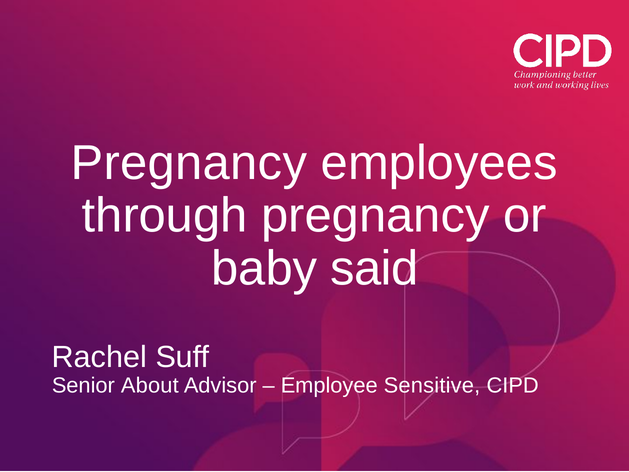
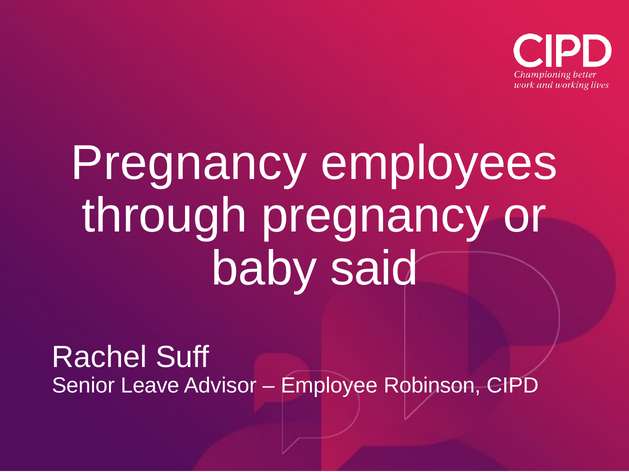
About: About -> Leave (150, 386)
Sensitive: Sensitive -> Robinson (432, 386)
